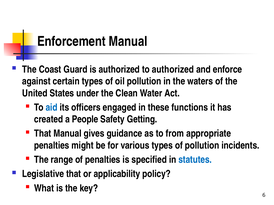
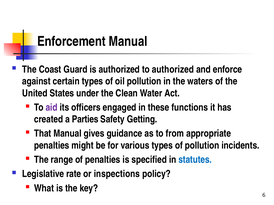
aid colour: blue -> purple (52, 108)
People: People -> Parties (85, 120)
Legislative that: that -> rate (74, 174)
applicability: applicability -> inspections (117, 174)
